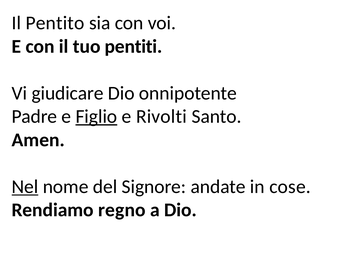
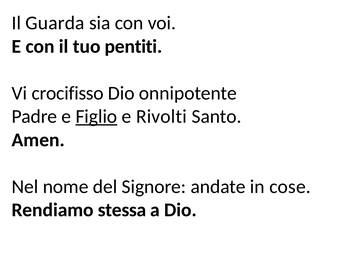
Pentito: Pentito -> Guarda (55, 23)
giudicare: giudicare -> crocifisso (68, 93)
Nel underline: present -> none (25, 187)
regno: regno -> stessa (122, 210)
